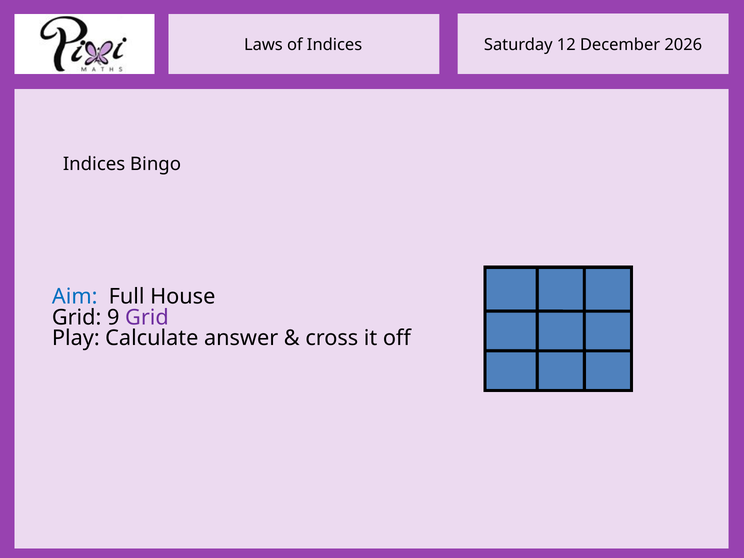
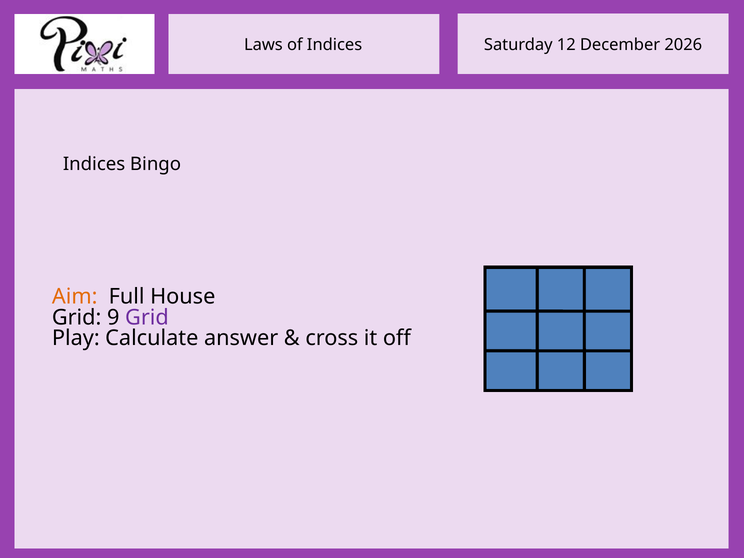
Aim colour: blue -> orange (75, 297)
